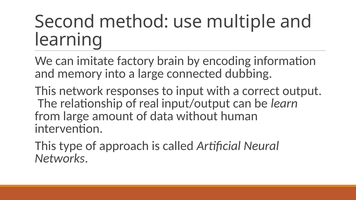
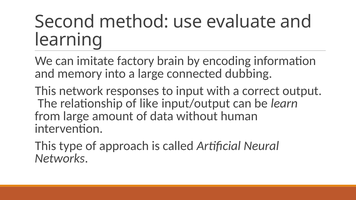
multiple: multiple -> evaluate (241, 22)
real: real -> like (149, 104)
